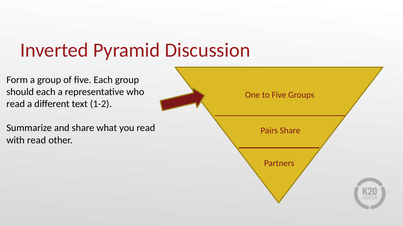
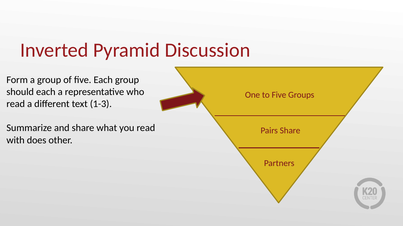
1-2: 1-2 -> 1-3 (101, 104)
with read: read -> does (37, 140)
